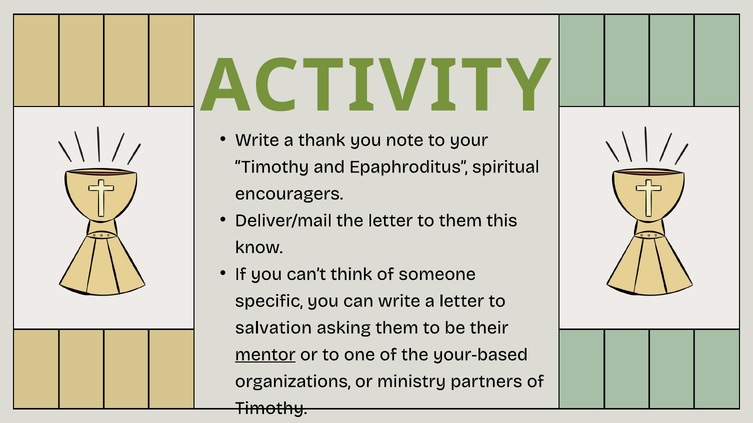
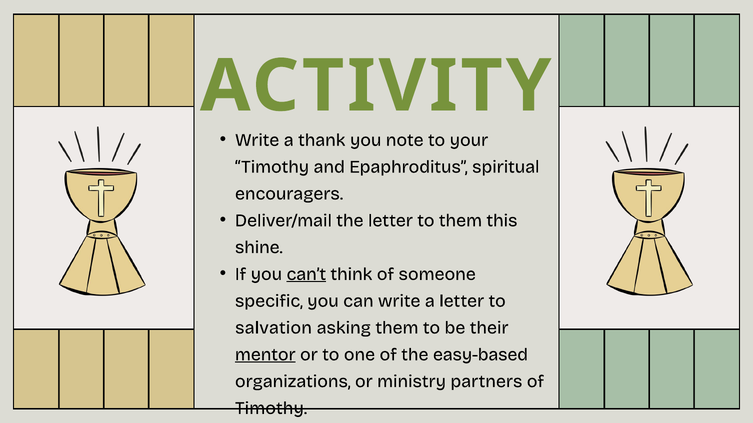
know: know -> shine (259, 248)
can’t underline: none -> present (306, 274)
your-based: your-based -> easy-based (480, 355)
